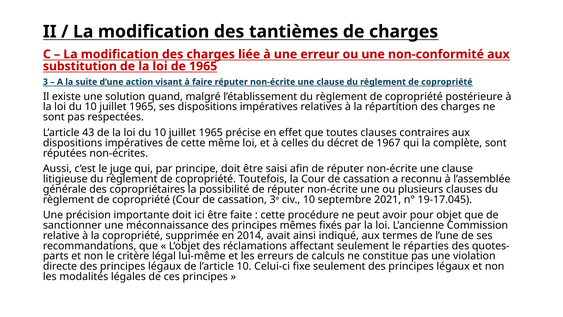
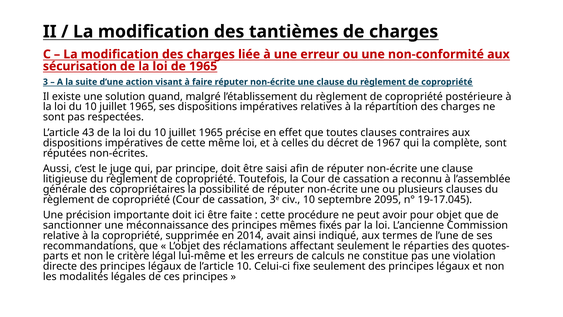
substitution: substitution -> sécurisation (80, 66)
2021: 2021 -> 2095 (388, 199)
